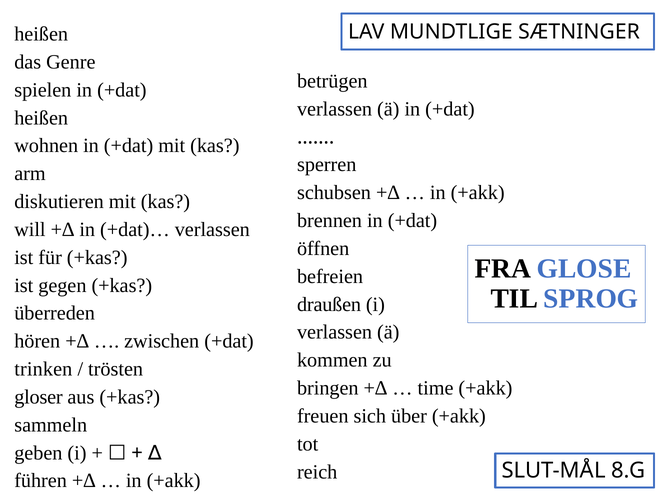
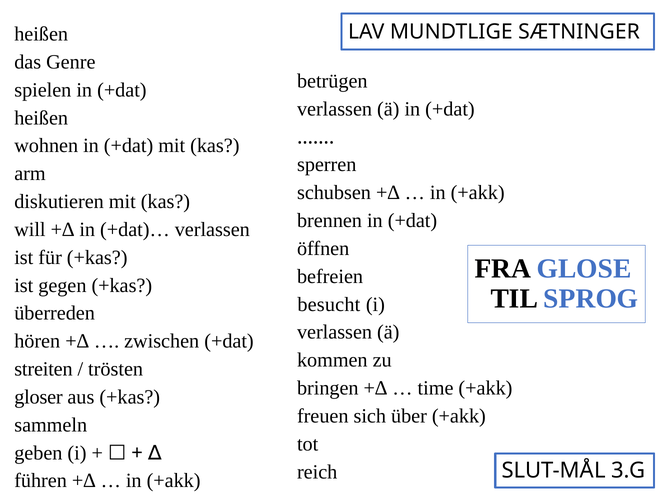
draußen: draußen -> besucht (329, 304)
trinken: trinken -> streiten (43, 369)
8.G: 8.G -> 3.G (628, 470)
